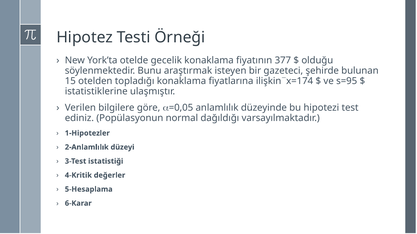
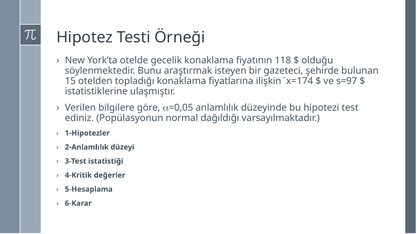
377: 377 -> 118 (283, 61)
s=95: s=95 -> s=97 (347, 81)
